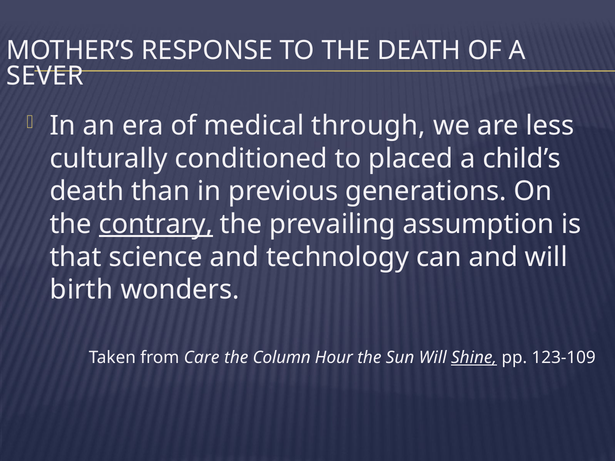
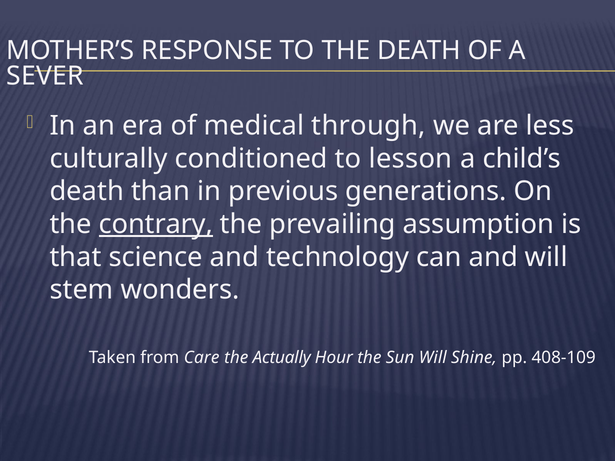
placed: placed -> lesson (411, 159)
birth: birth -> stem (82, 290)
Column: Column -> Actually (282, 358)
Shine underline: present -> none (474, 358)
123-109: 123-109 -> 408-109 (564, 358)
